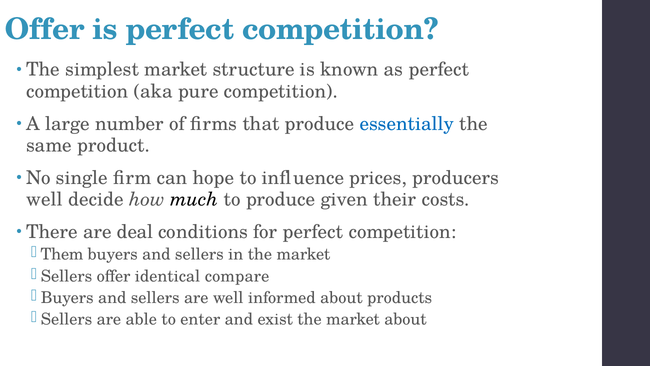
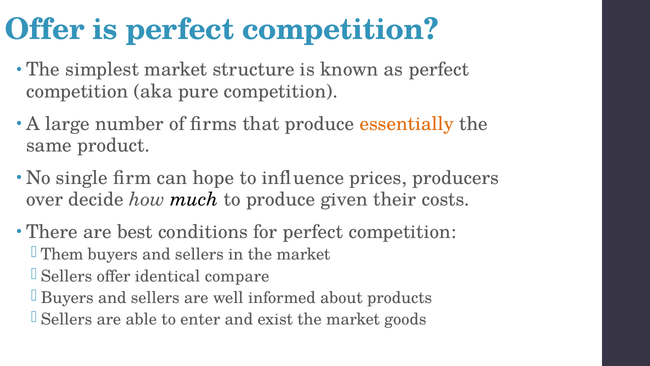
essentially colour: blue -> orange (407, 124)
well: well -> over (45, 199)
deal: deal -> best (135, 232)
market about: about -> goods (405, 319)
